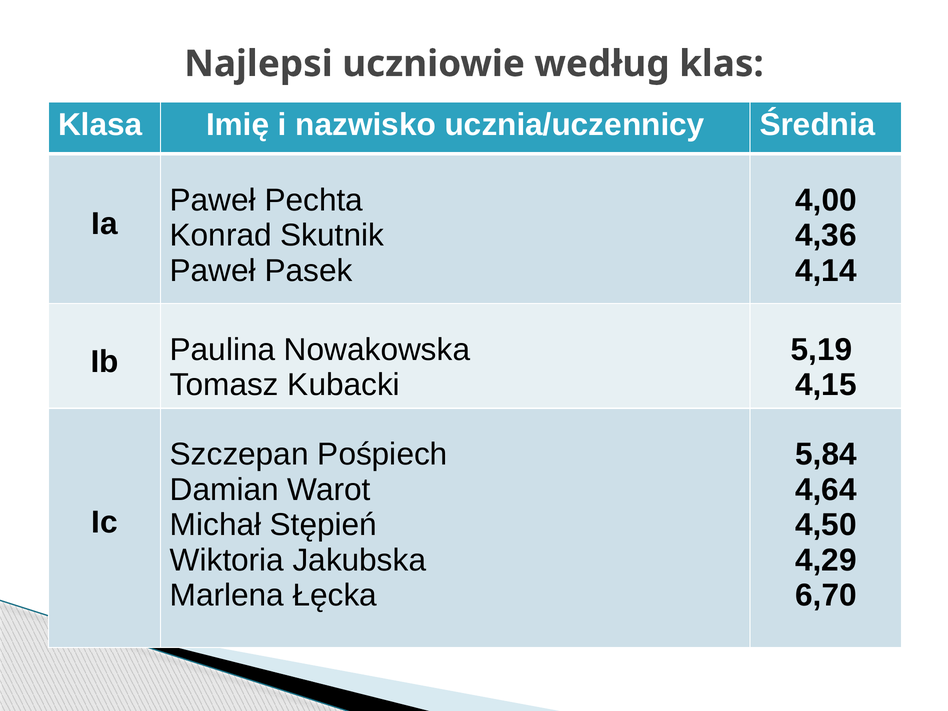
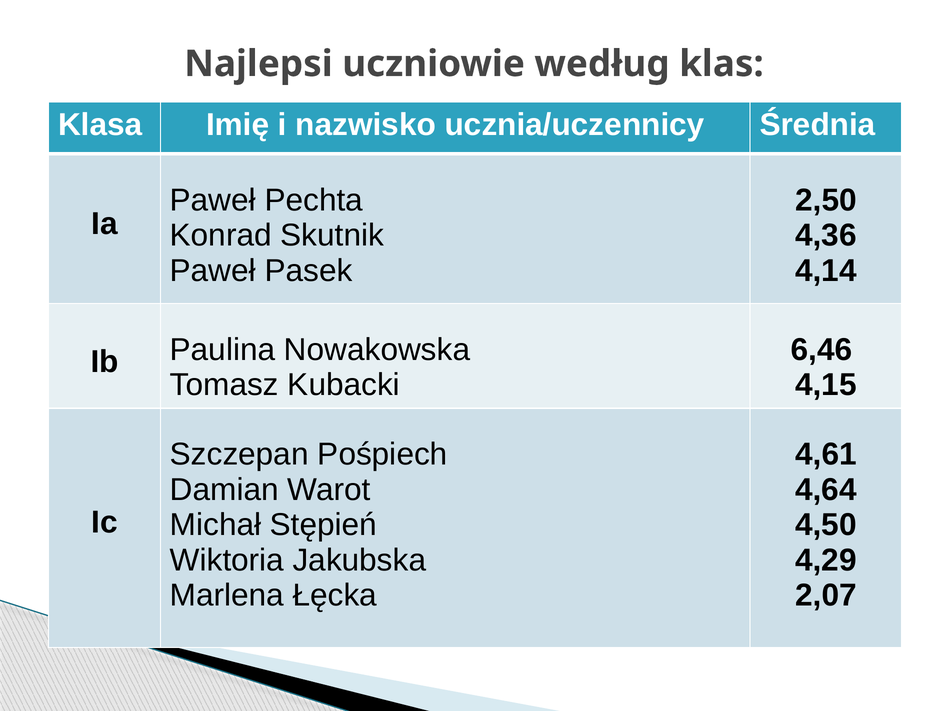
4,00: 4,00 -> 2,50 (826, 200)
5,19: 5,19 -> 6,46 (822, 350)
5,84: 5,84 -> 4,61 (826, 454)
6,70: 6,70 -> 2,07 (826, 595)
